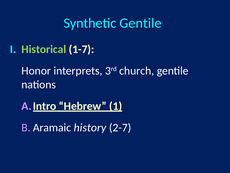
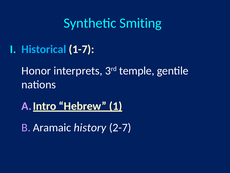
Synthetic Gentile: Gentile -> Smiting (141, 23)
Historical colour: light green -> light blue (44, 49)
church: church -> temple (137, 71)
